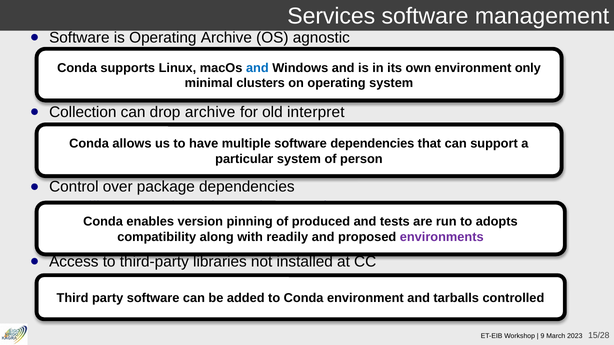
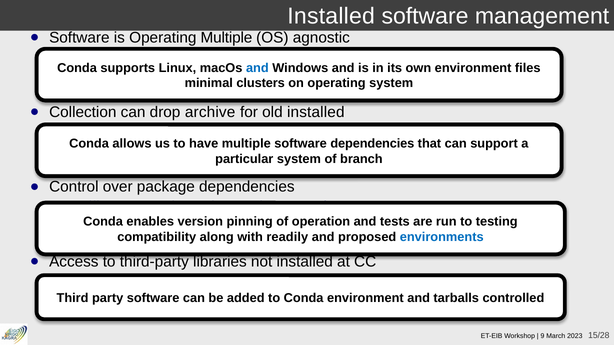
Services: Services -> Installed (331, 16)
Operating Archive: Archive -> Multiple (226, 38)
environment only: only -> files (528, 68)
old interpret: interpret -> installed (316, 112)
person: person -> branch (361, 159)
produced: produced -> operation (321, 222)
to adopts: adopts -> testing (497, 222)
environments colour: purple -> blue (442, 237)
